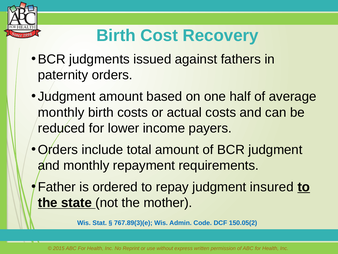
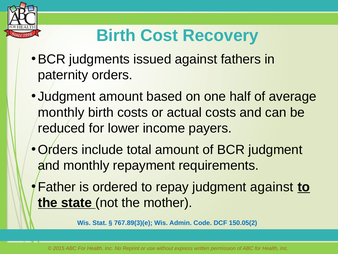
judgment insured: insured -> against (272, 187)
